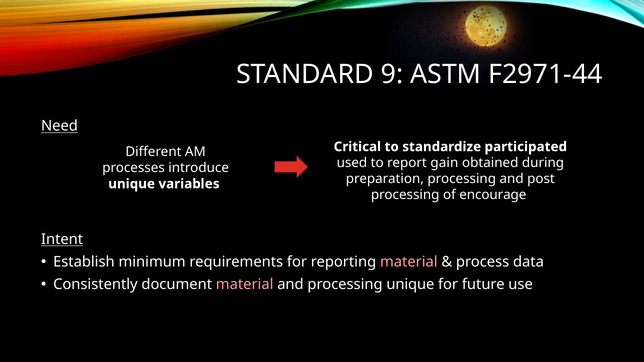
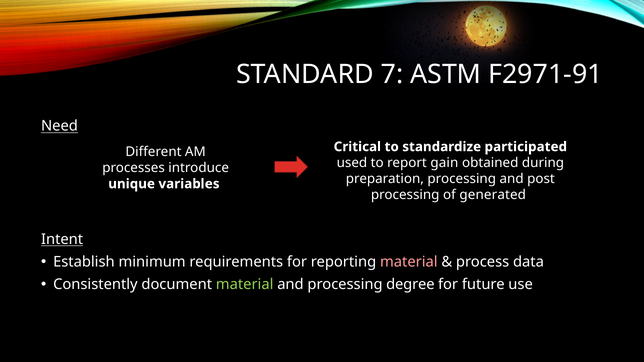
9: 9 -> 7 (392, 74)
F2971-44: F2971-44 -> F2971-91 (545, 74)
encourage: encourage -> generated (493, 195)
material colour: pink -> light green (245, 285)
processing unique: unique -> degree (410, 285)
